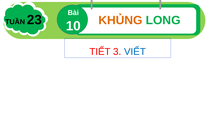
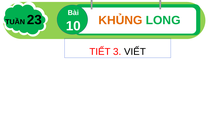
VIẾT colour: blue -> black (135, 52)
